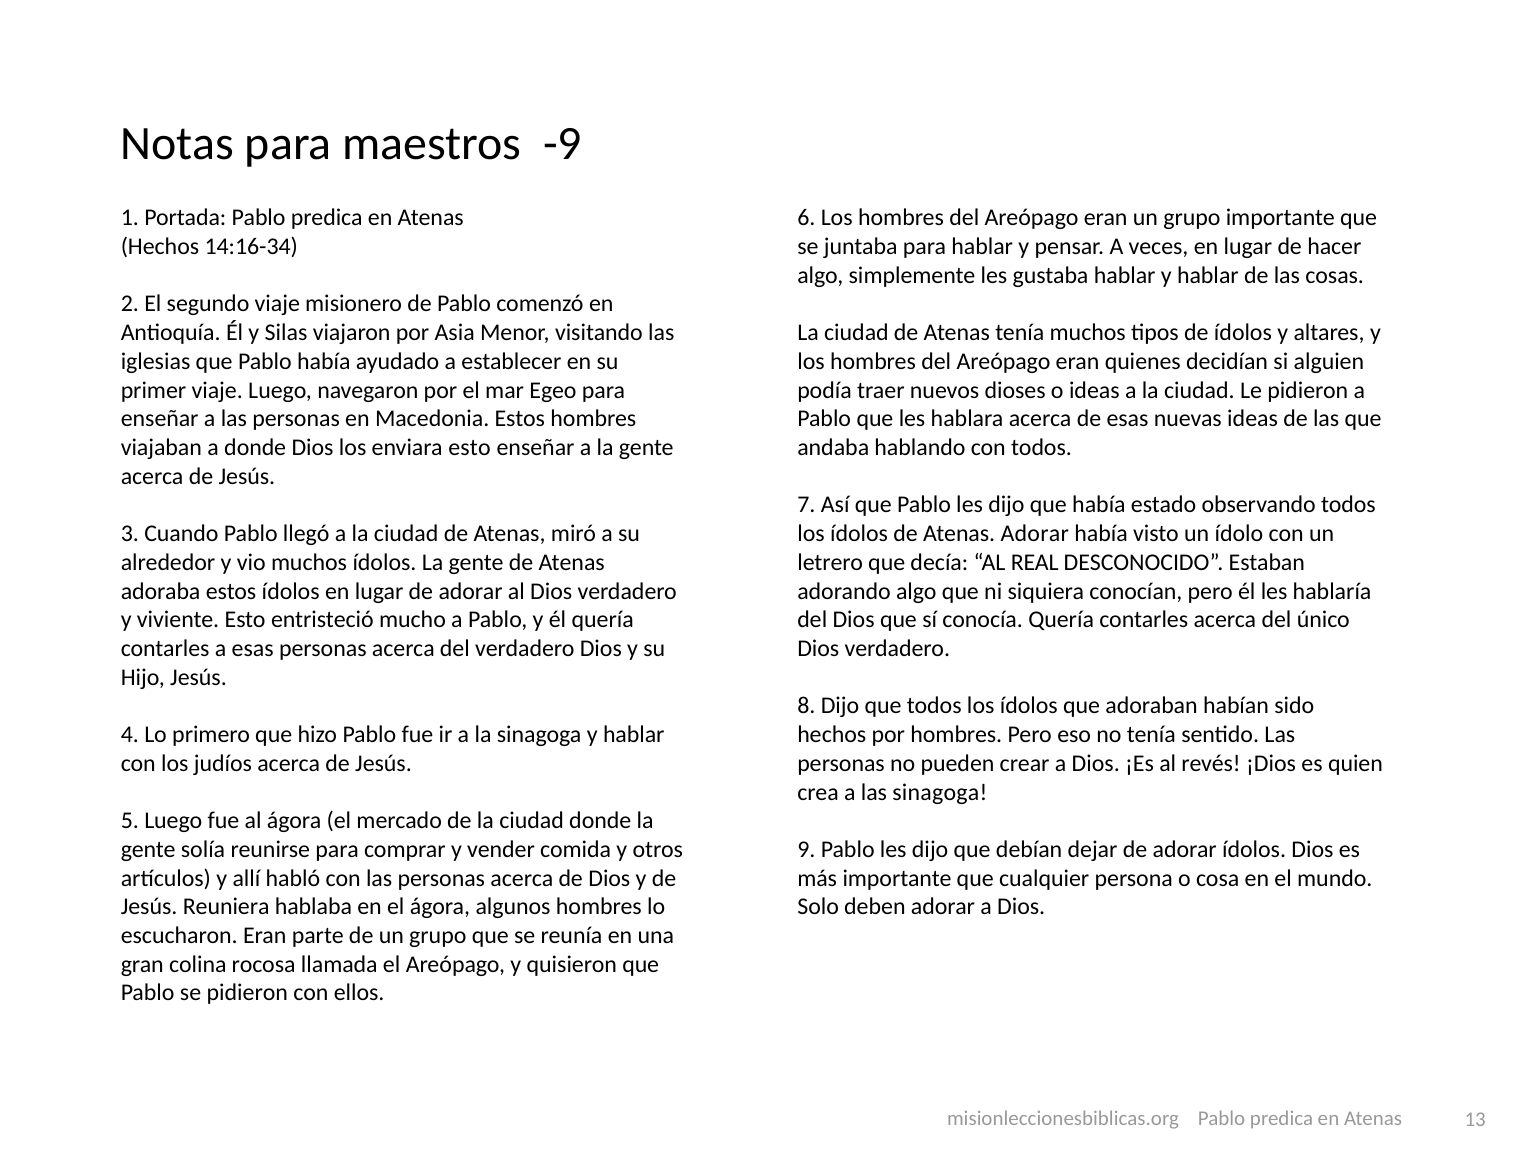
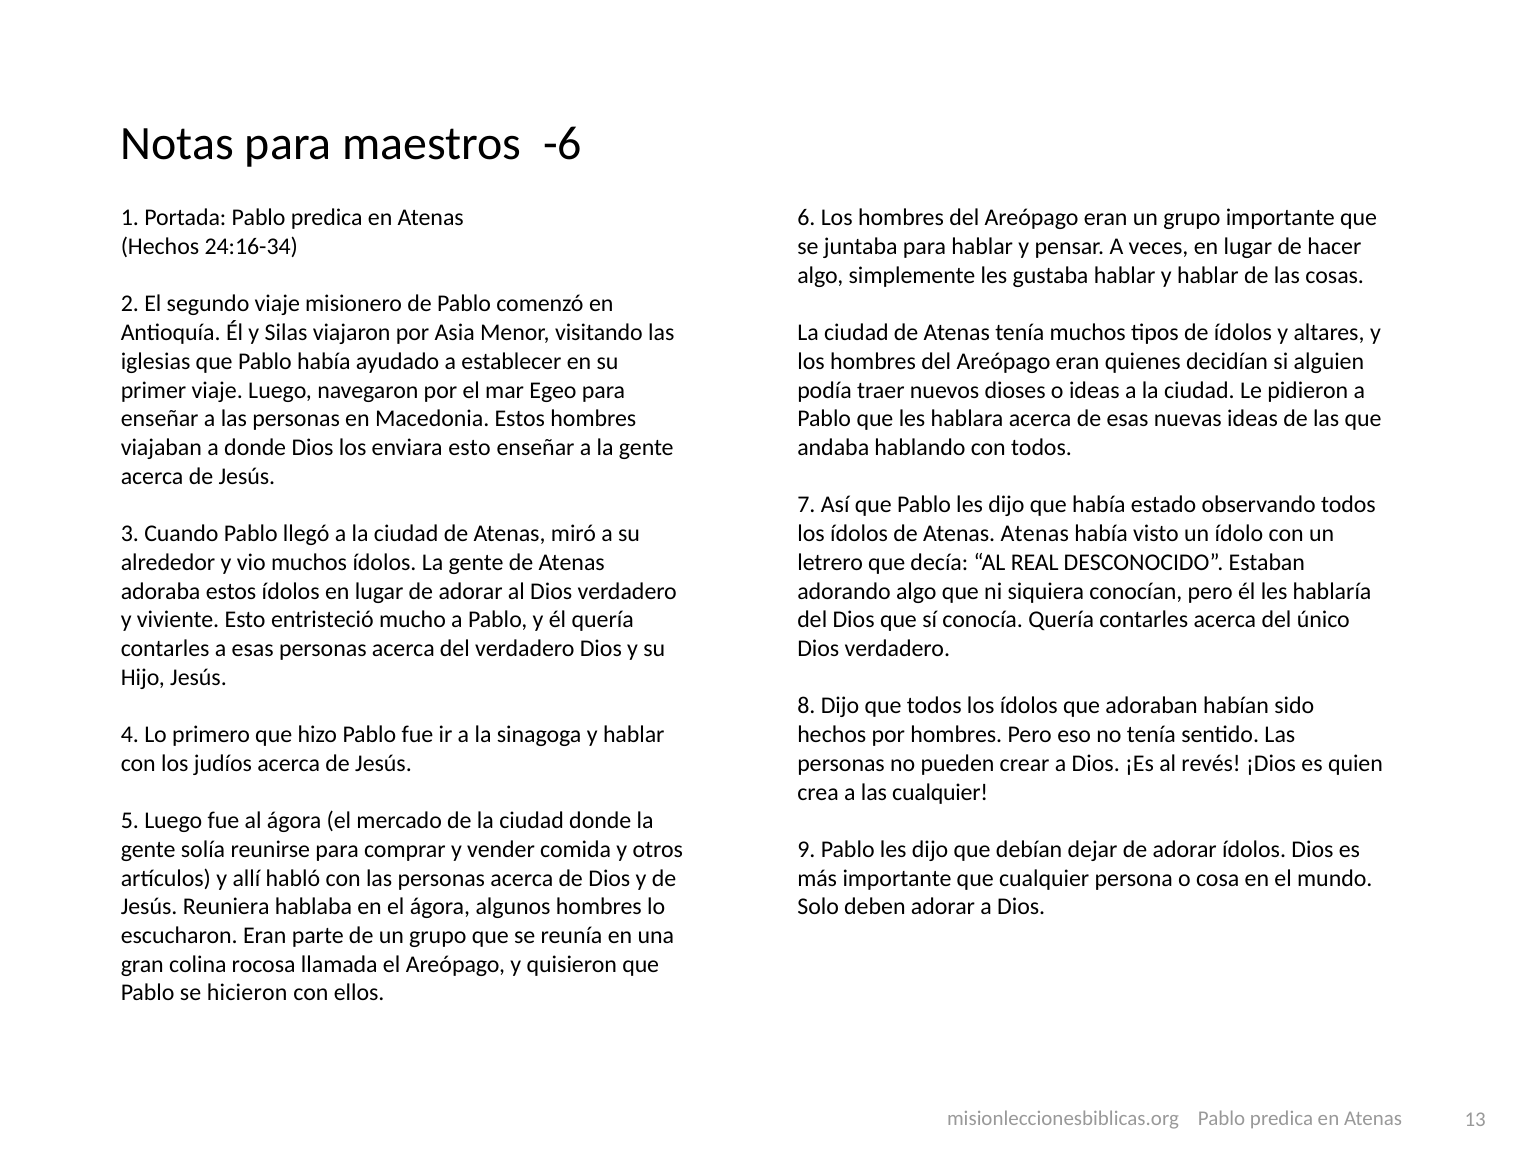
-9: -9 -> -6 (563, 144)
14:16-34: 14:16-34 -> 24:16-34 (251, 247)
Atenas Adorar: Adorar -> Atenas (1035, 534)
las sinagoga: sinagoga -> cualquier (940, 792)
se pidieron: pidieron -> hicieron (247, 993)
